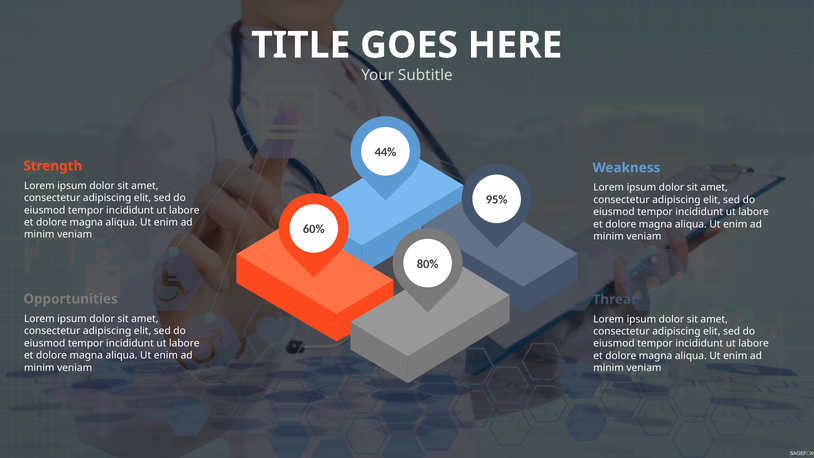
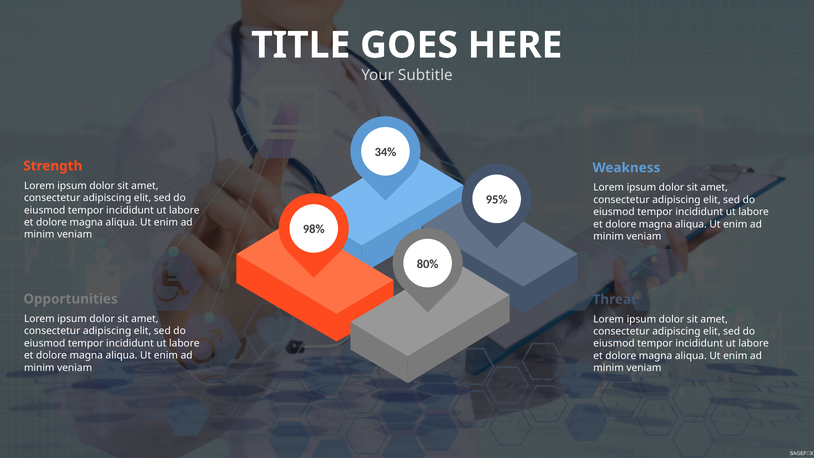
44%: 44% -> 34% (385, 152)
60%: 60% -> 98% (314, 229)
